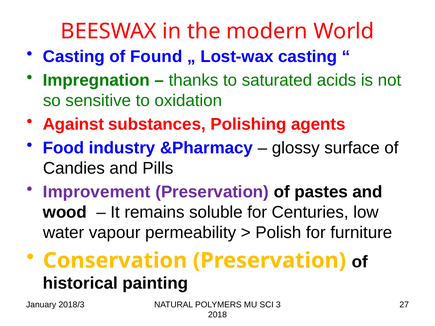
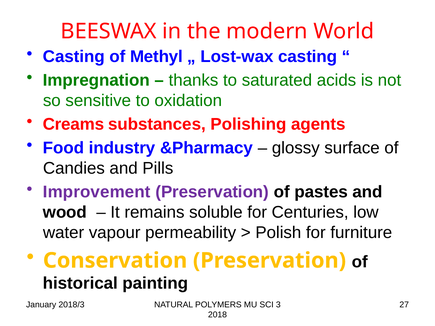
Found: Found -> Methyl (156, 57)
Against: Against -> Creams (73, 124)
